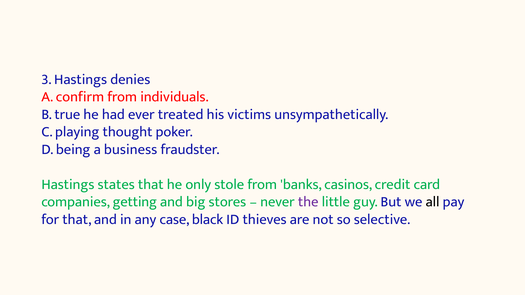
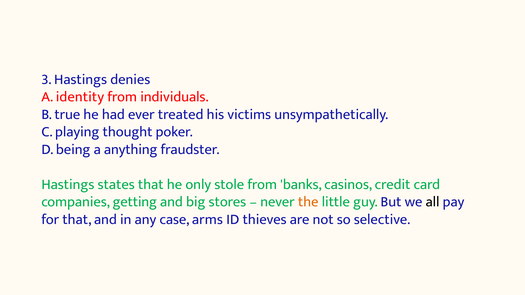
confirm: confirm -> identity (80, 97)
business: business -> anything (131, 149)
the colour: purple -> orange (308, 202)
black: black -> arms (207, 219)
